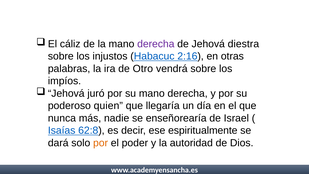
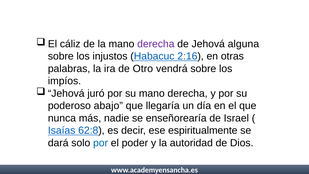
diestra: diestra -> alguna (243, 44)
quien: quien -> abajo (108, 106)
por colour: orange -> blue (101, 143)
